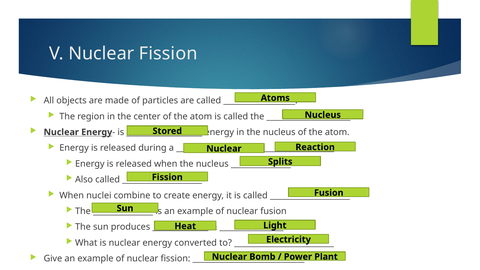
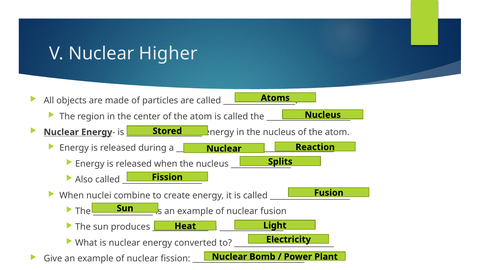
V Nuclear Fission: Fission -> Higher (168, 54)
